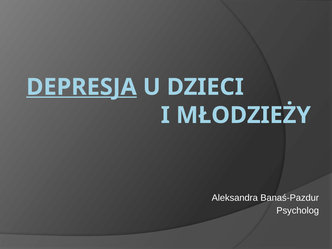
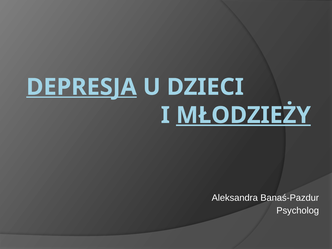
MŁODZIEŻY underline: none -> present (243, 115)
